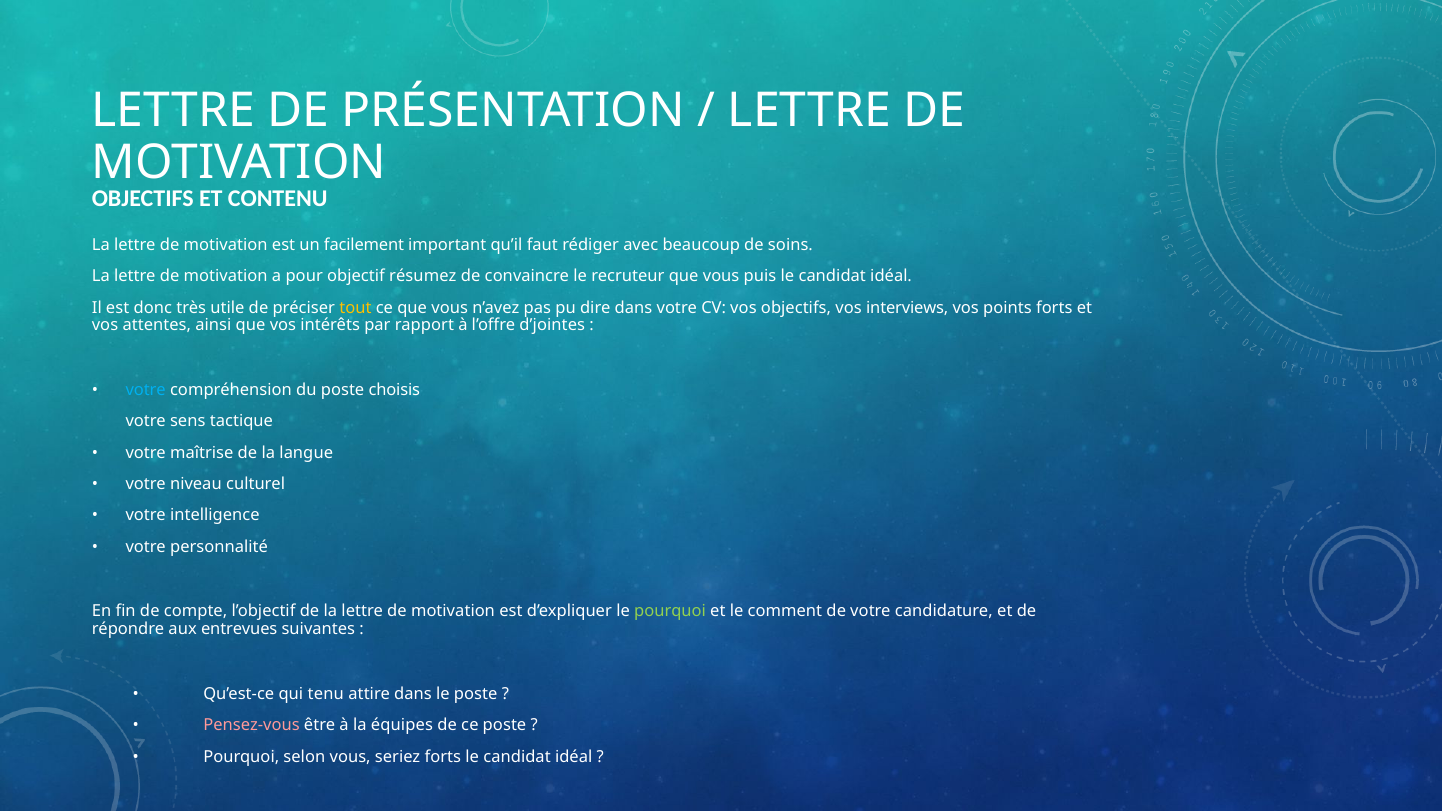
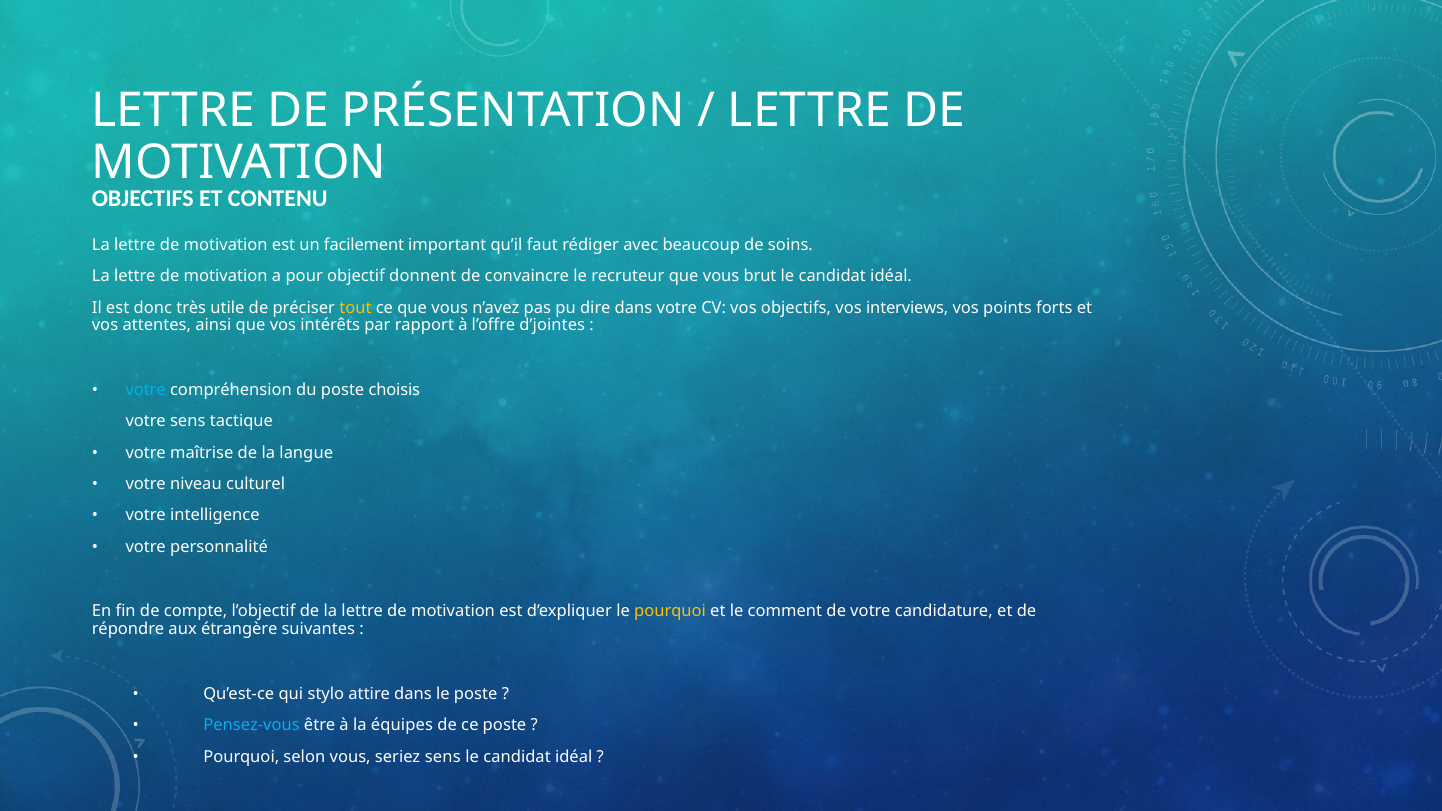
résumez: résumez -> donnent (423, 276)
puis: puis -> brut (760, 276)
pourquoi colour: light green -> yellow (670, 612)
entrevues: entrevues -> étrangère (239, 629)
tenu: tenu -> stylo (326, 694)
Pensez-vous colour: pink -> light blue (252, 725)
seriez forts: forts -> sens (443, 757)
